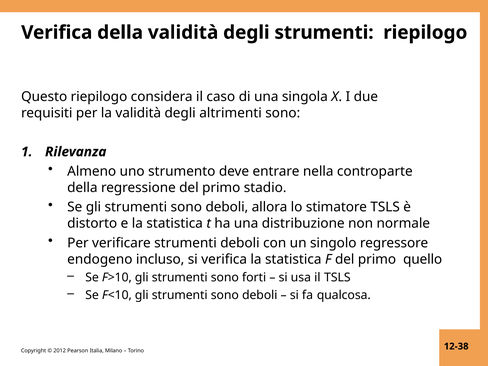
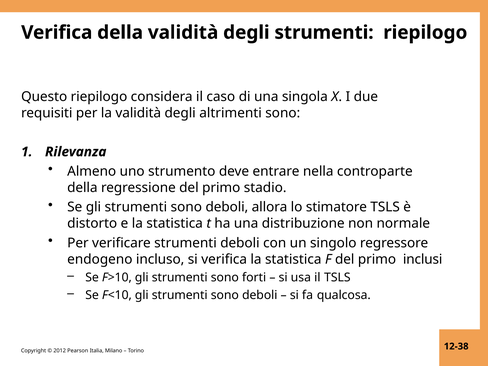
quello: quello -> inclusi (423, 259)
